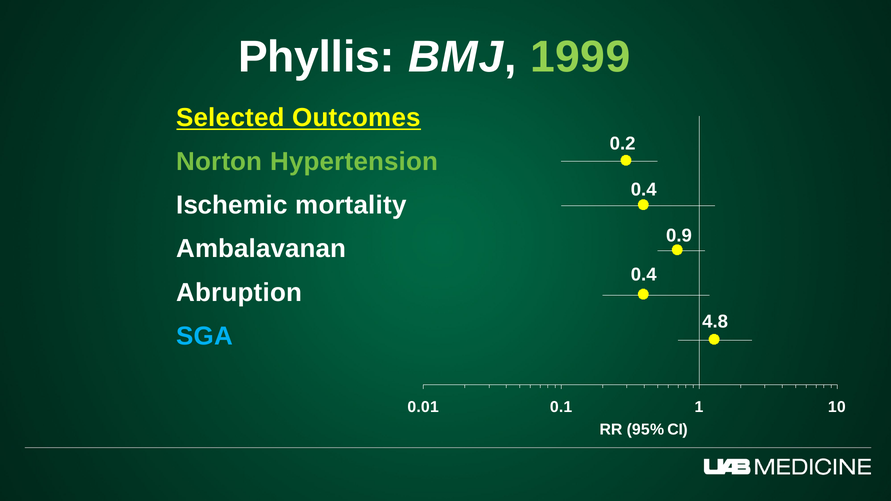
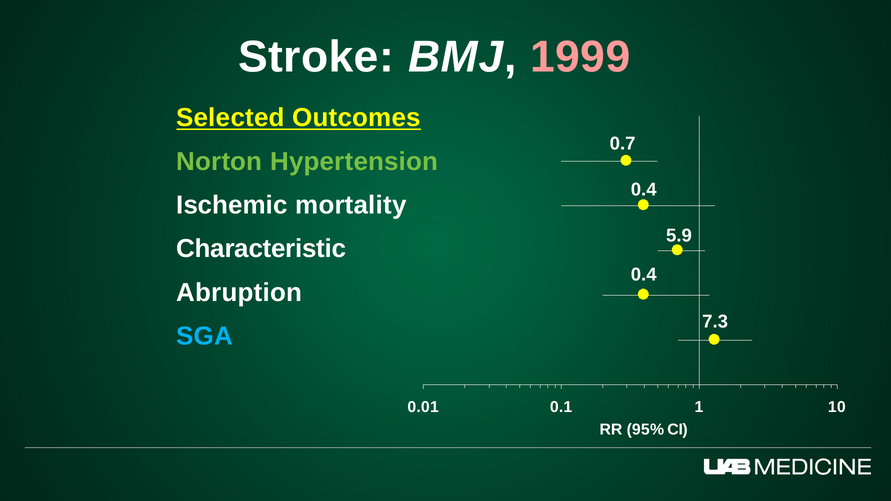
Phyllis: Phyllis -> Stroke (316, 57)
1999 colour: light green -> pink (580, 57)
0.2: 0.2 -> 0.7 (623, 144)
0.9: 0.9 -> 5.9 (679, 236)
Ambalavanan: Ambalavanan -> Characteristic (261, 249)
4.8: 4.8 -> 7.3 (715, 322)
